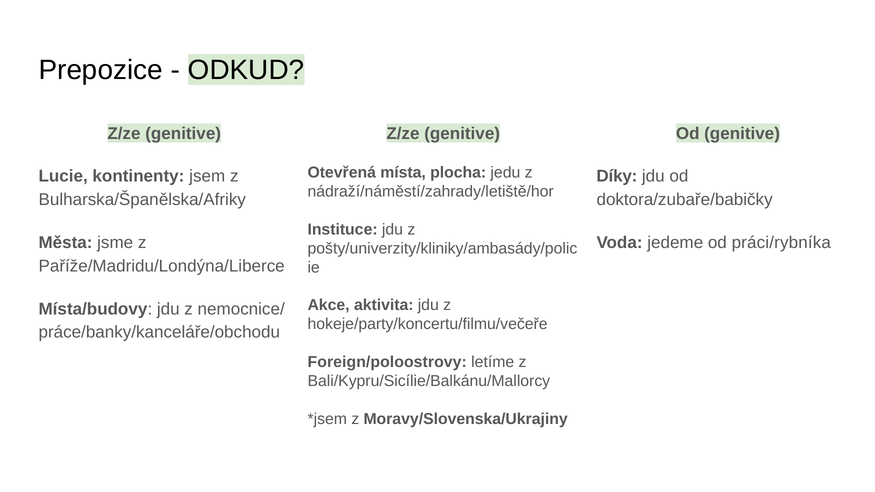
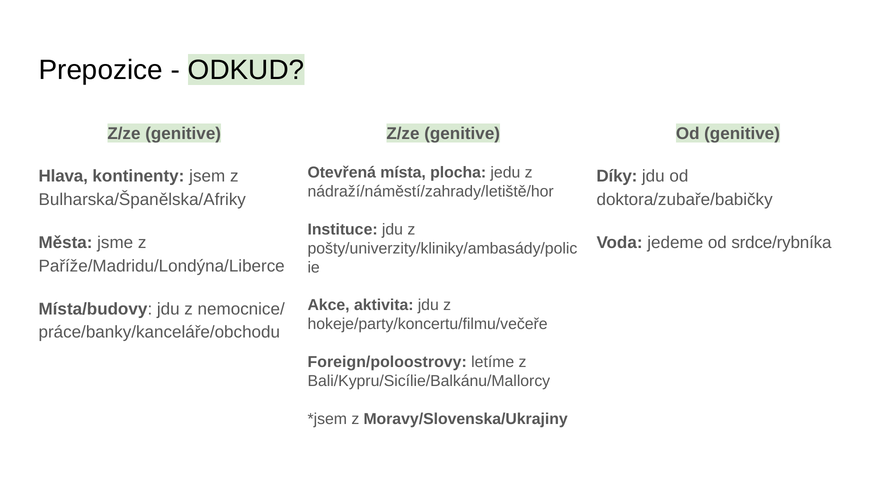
Lucie: Lucie -> Hlava (63, 176)
práci/rybníka: práci/rybníka -> srdce/rybníka (781, 243)
